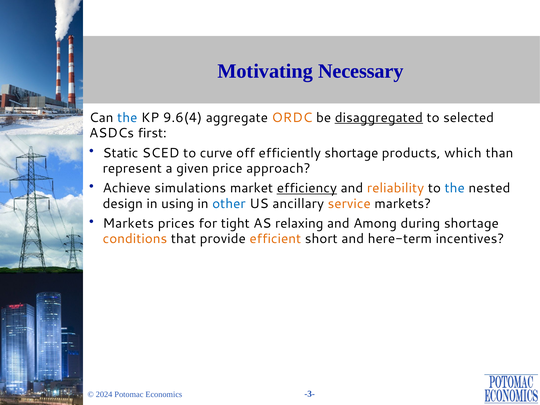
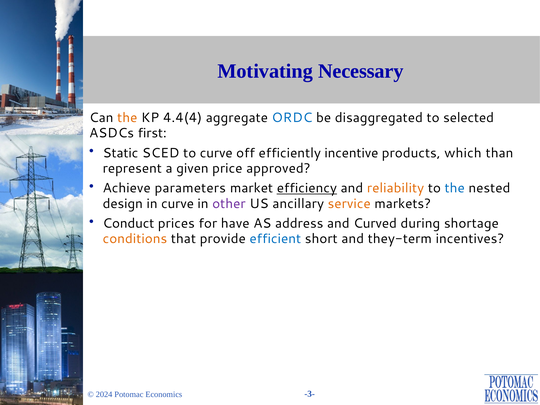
the colour: blue -> orange (127, 118)
9.6(4: 9.6(4 -> 4.4(4 (183, 118)
ORDC colour: orange -> blue (292, 118)
disaggregated underline: present -> none (379, 118)
efficiently shortage: shortage -> incentive (351, 153)
approach: approach -> approved (278, 168)
simulations: simulations -> parameters (190, 188)
in using: using -> curve (178, 204)
other colour: blue -> purple (229, 204)
Markets: Markets -> Conduct (128, 223)
tight: tight -> have (235, 223)
relaxing: relaxing -> address (299, 223)
Among: Among -> Curved (375, 223)
efficient colour: orange -> blue (275, 239)
here-term: here-term -> they-term (400, 239)
